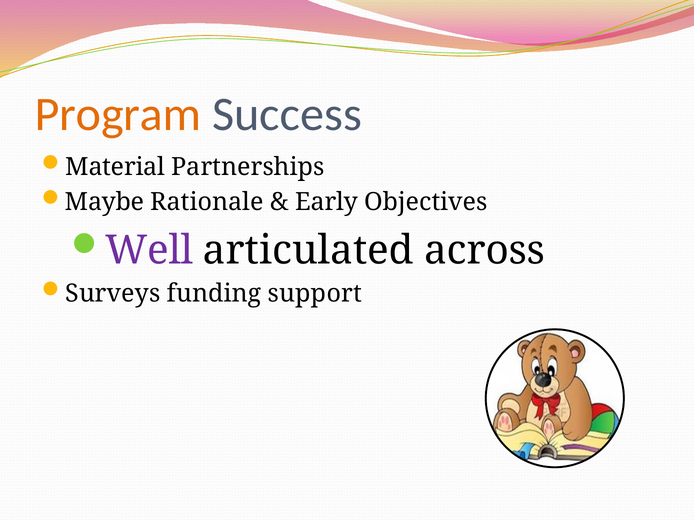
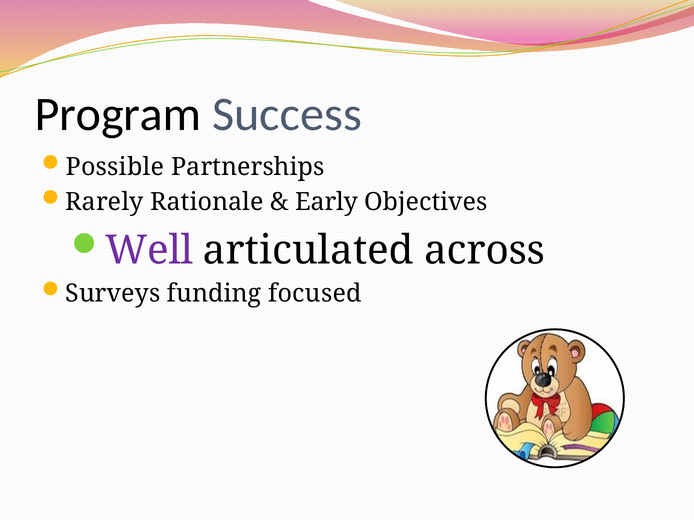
Program colour: orange -> black (118, 115)
Material: Material -> Possible (115, 167)
Maybe: Maybe -> Rarely (104, 202)
support: support -> focused (315, 294)
